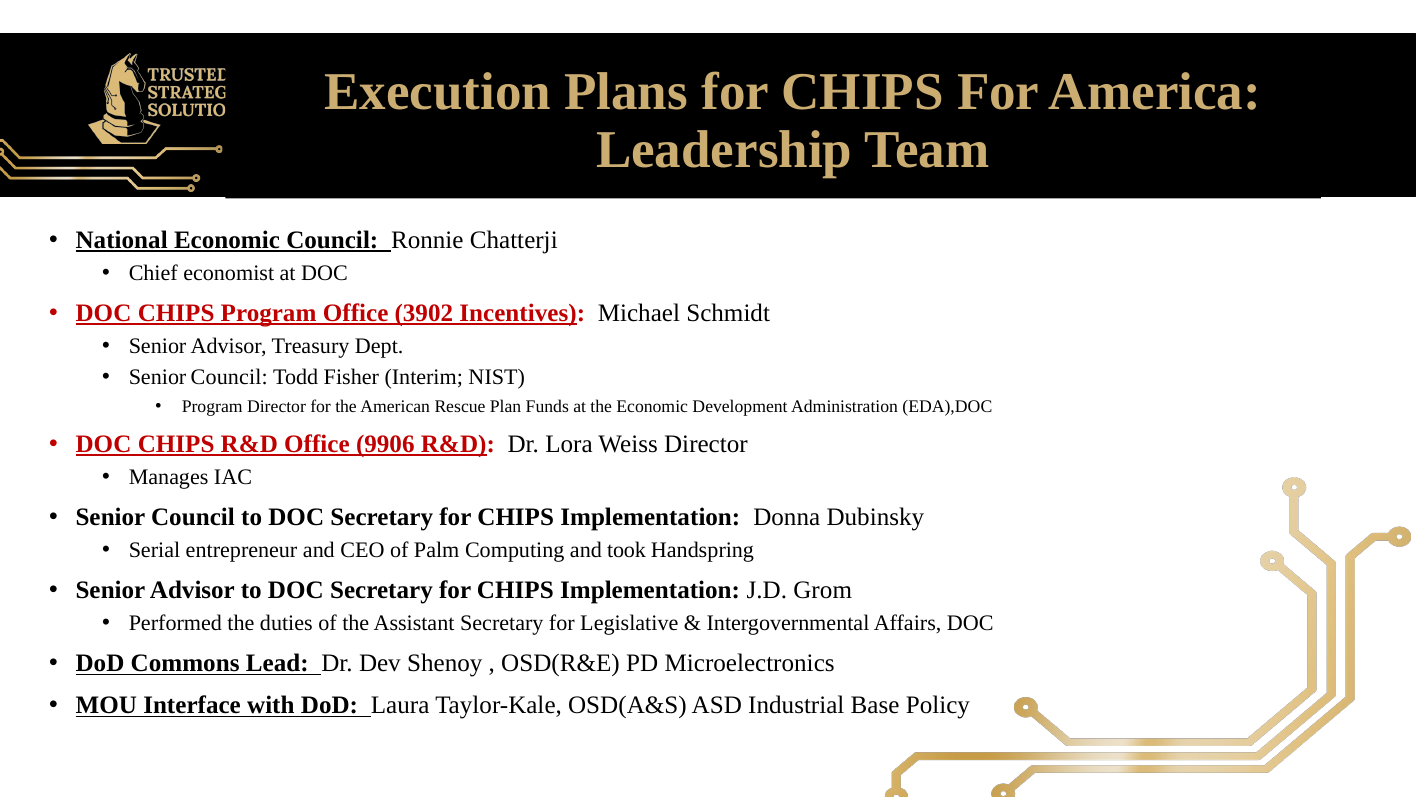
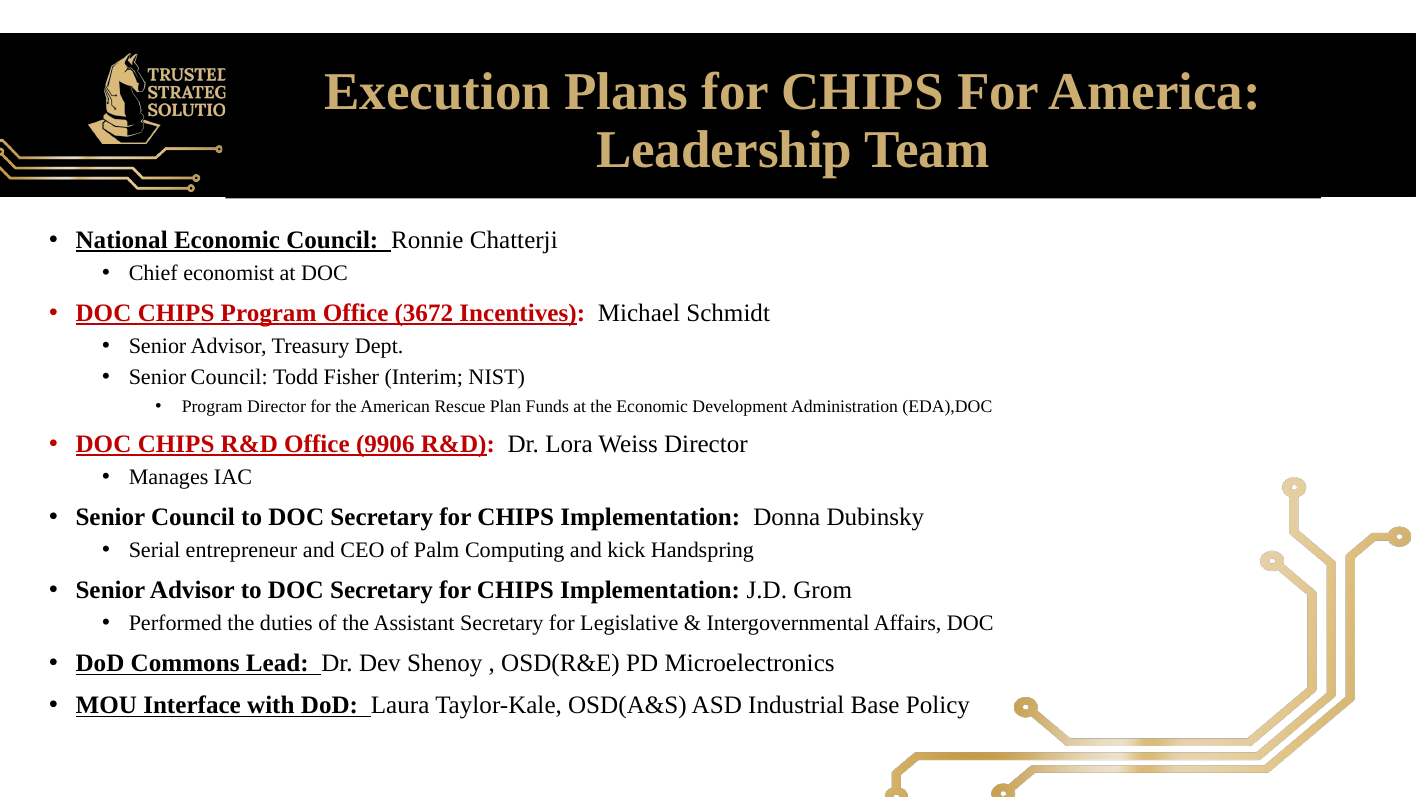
3902: 3902 -> 3672 (424, 313)
took: took -> kick (626, 550)
